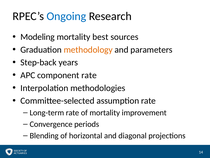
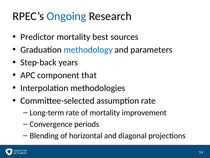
Modeling: Modeling -> Predictor (38, 37)
methodology colour: orange -> blue (88, 50)
component rate: rate -> that (89, 75)
